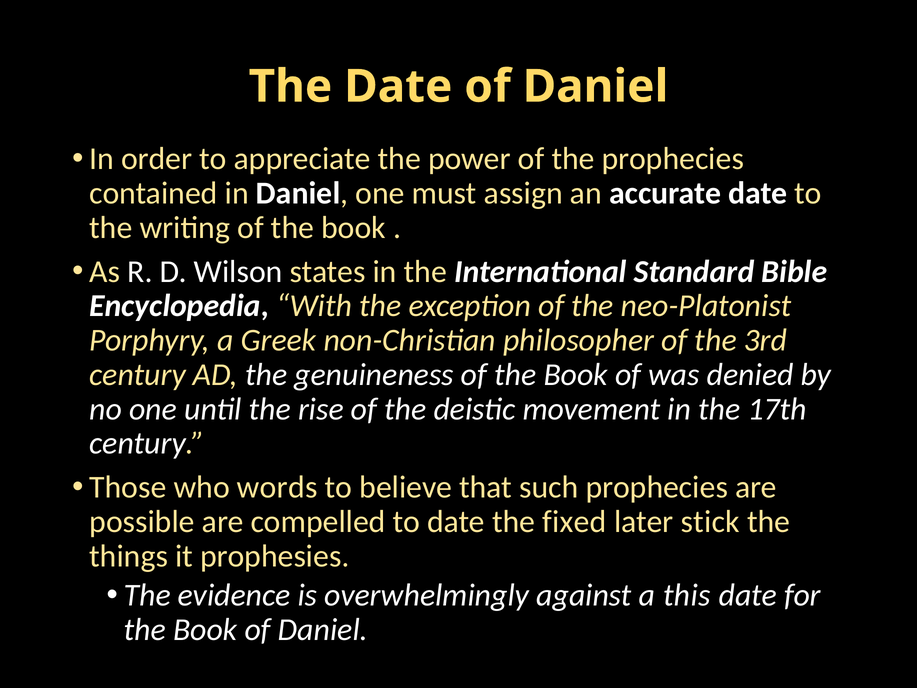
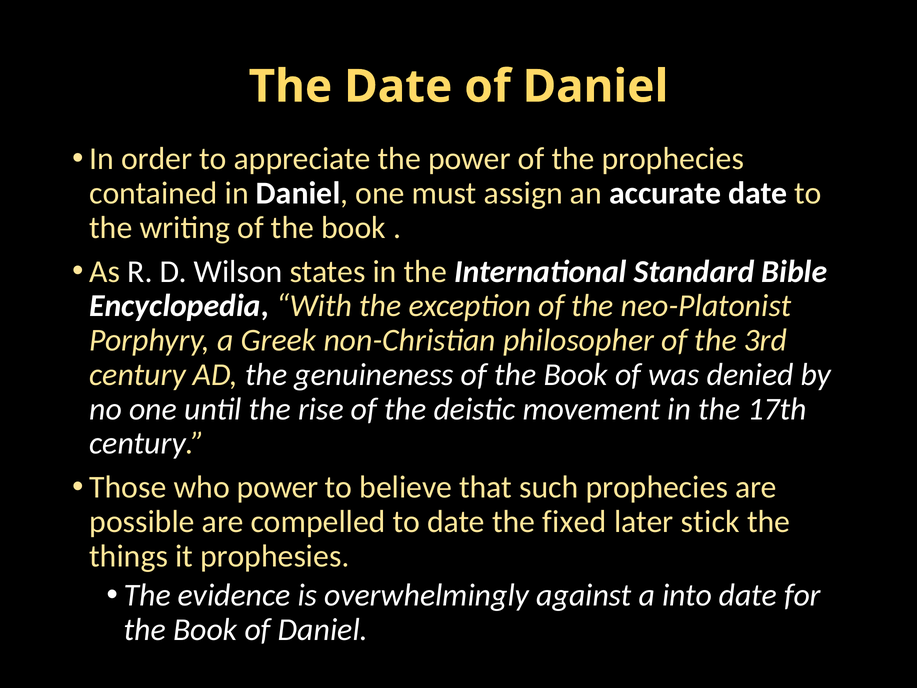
who words: words -> power (278, 487)
this: this -> into (687, 595)
